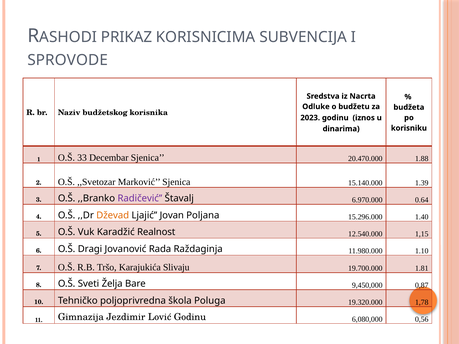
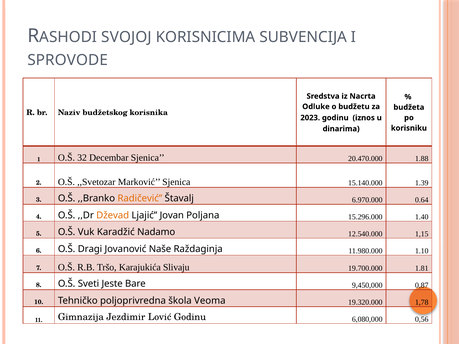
PRIKAZ: PRIKAZ -> SVOJOJ (126, 37)
33: 33 -> 32 (82, 158)
Radičević colour: purple -> orange (140, 198)
Realnost: Realnost -> Nadamo (156, 232)
Rada: Rada -> Naše (160, 249)
Želja: Želja -> Jeste (112, 284)
Poluga: Poluga -> Veoma (210, 301)
